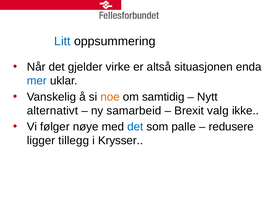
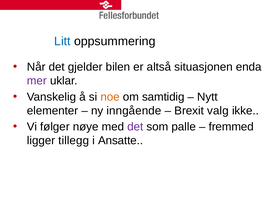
virke: virke -> bilen (118, 67)
mer colour: blue -> purple (37, 81)
alternativt: alternativt -> elementer (53, 111)
samarbeid: samarbeid -> inngående (134, 111)
det colour: blue -> purple (135, 127)
redusere: redusere -> fremmed (231, 127)
Krysser: Krysser -> Ansatte (121, 141)
